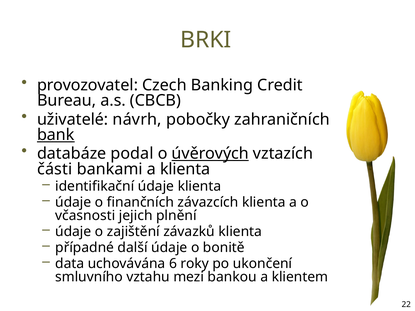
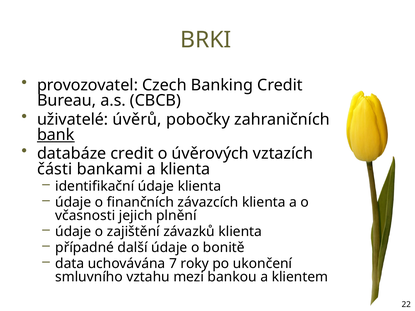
návrh: návrh -> úvěrů (137, 119)
databáze podal: podal -> credit (132, 154)
úvěrových underline: present -> none (210, 154)
6: 6 -> 7 (173, 264)
